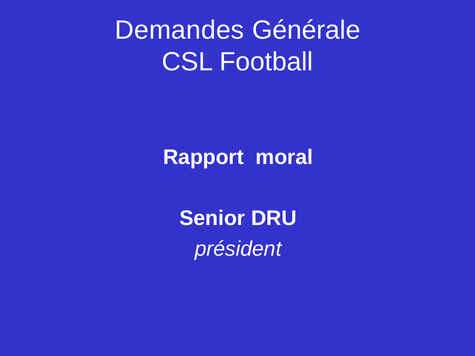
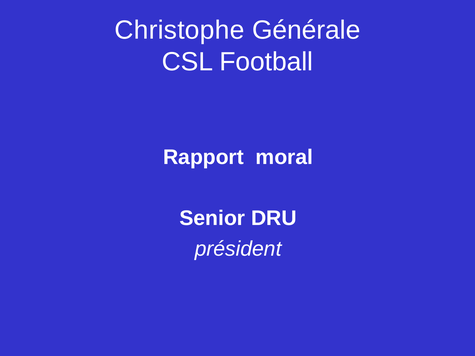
Demandes: Demandes -> Christophe (179, 30)
